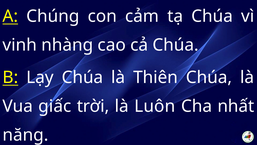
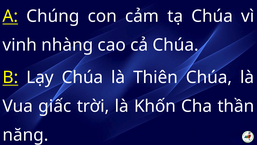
Luôn: Luôn -> Khốn (155, 106)
nhất: nhất -> thần (236, 106)
